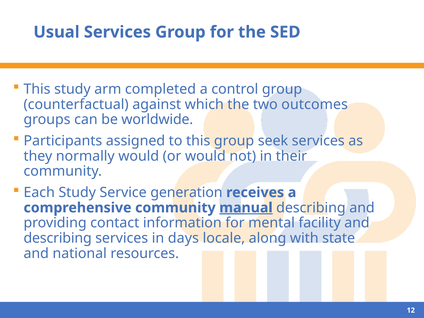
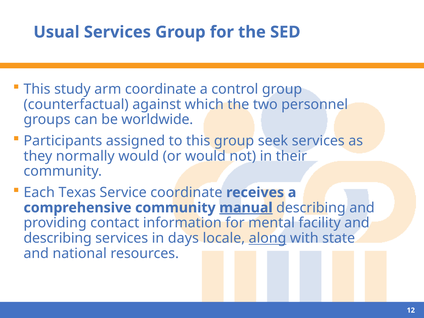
arm completed: completed -> coordinate (161, 89)
outcomes: outcomes -> personnel (315, 104)
Each Study: Study -> Texas (77, 192)
Service generation: generation -> coordinate (186, 192)
along underline: none -> present (268, 238)
